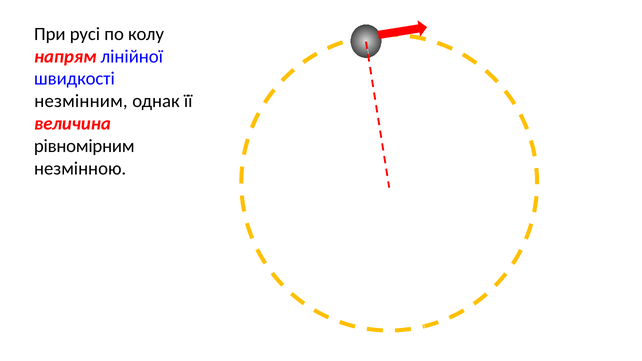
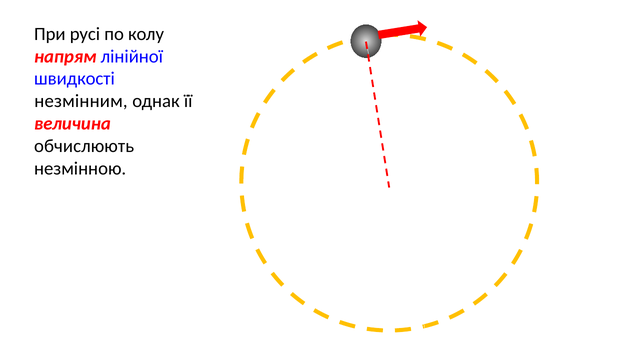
рівномірним: рівномірним -> обчислюють (84, 146)
